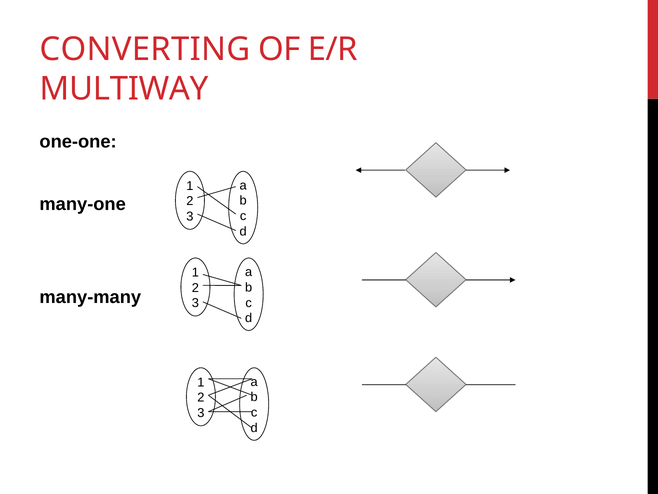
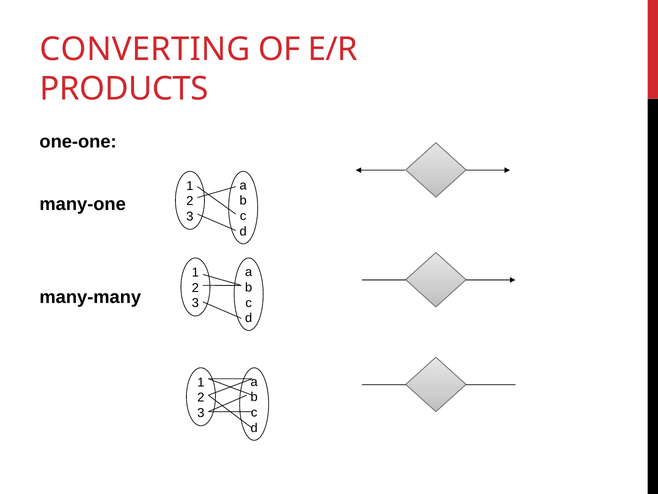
MULTIWAY: MULTIWAY -> PRODUCTS (124, 89)
